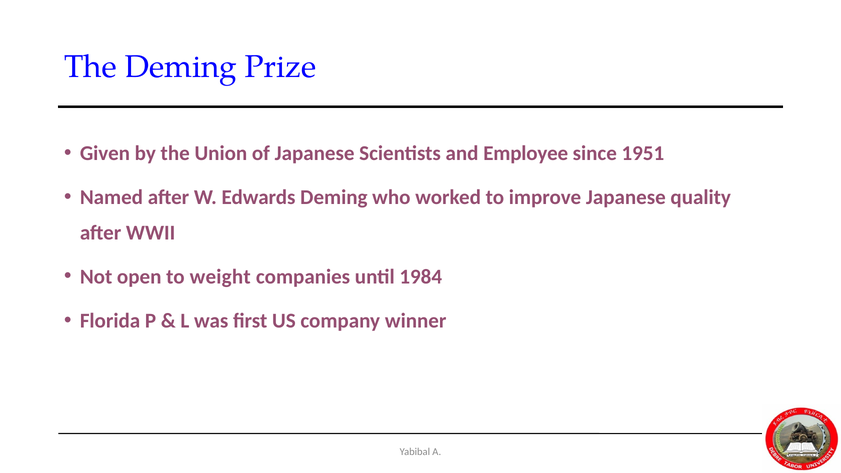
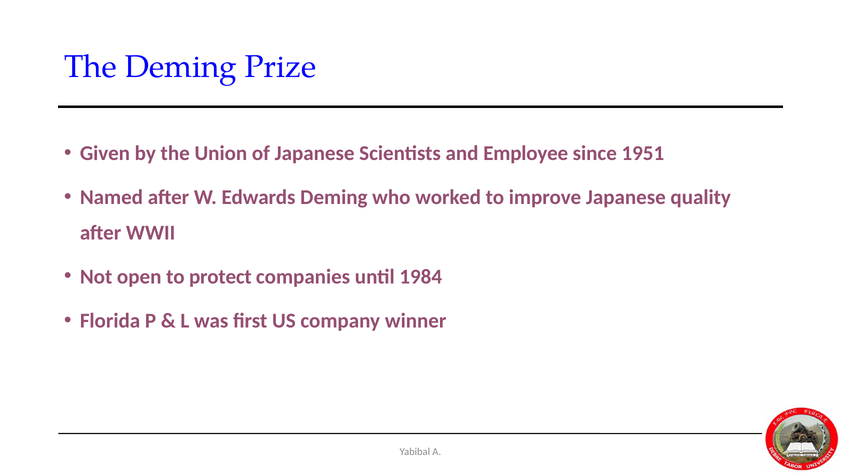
weight: weight -> protect (220, 277)
